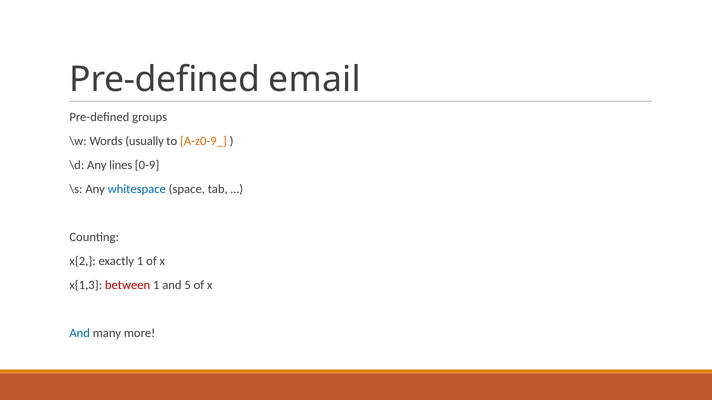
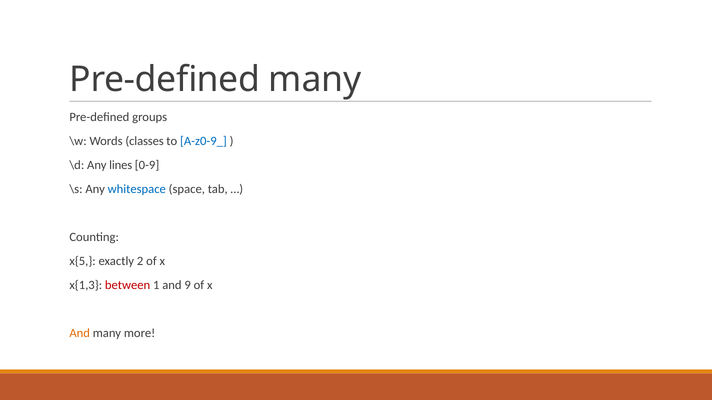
Pre-defined email: email -> many (315, 80)
usually: usually -> classes (145, 141)
A-z0-9_ colour: orange -> blue (203, 141)
x{2: x{2 -> x{5 (83, 261)
exactly 1: 1 -> 2 (140, 261)
5: 5 -> 9 (188, 285)
And colour: blue -> orange (80, 333)
